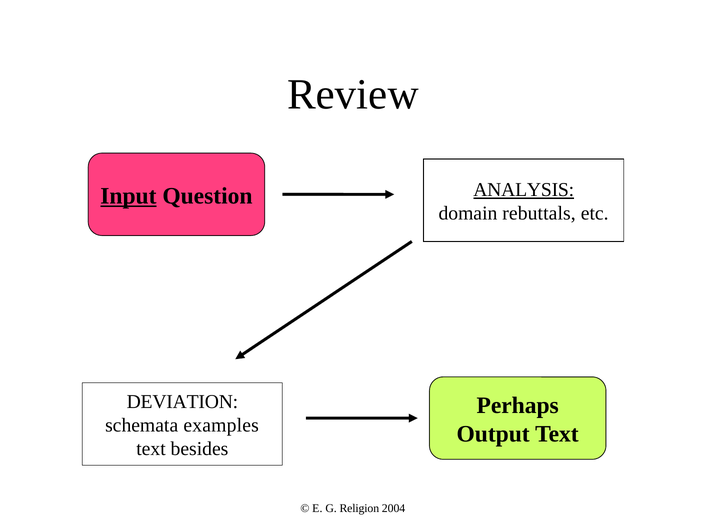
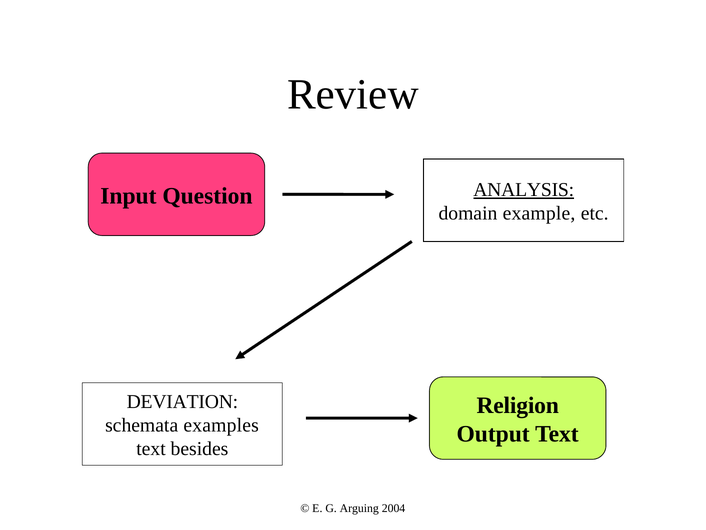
Input underline: present -> none (128, 196)
rebuttals: rebuttals -> example (539, 213)
Perhaps: Perhaps -> Religion (518, 405)
Religion: Religion -> Arguing (359, 508)
